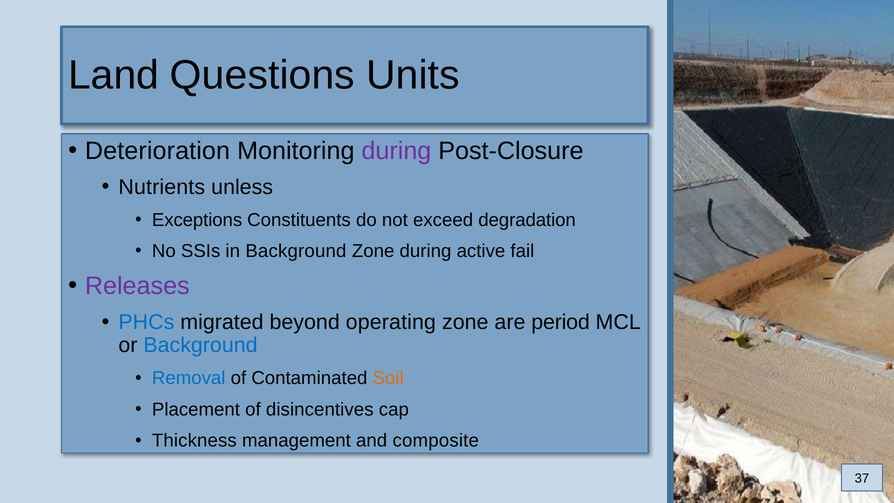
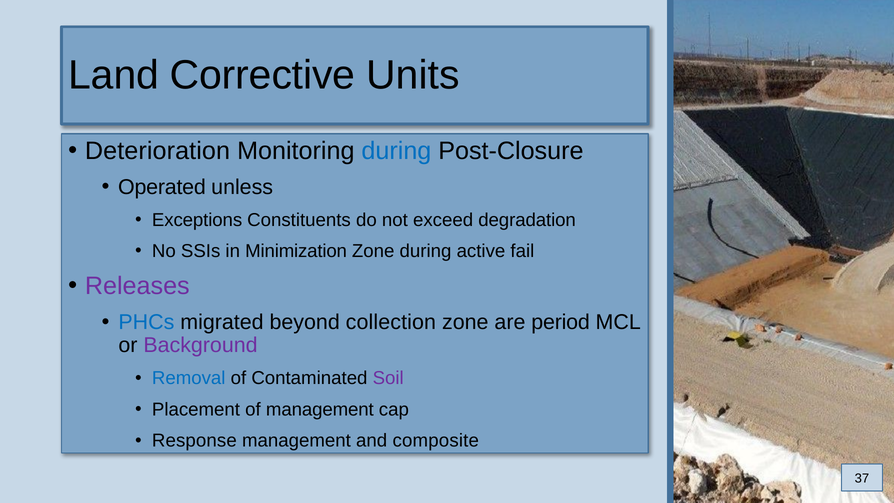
Questions: Questions -> Corrective (263, 75)
during colour: purple -> blue (396, 151)
Nutrients: Nutrients -> Operated (162, 187)
in Background: Background -> Minimization (296, 251)
operating: operating -> collection (391, 322)
Background colour: blue -> purple (200, 345)
Soil colour: orange -> purple (388, 378)
of disincentives: disincentives -> management (320, 409)
Thickness: Thickness -> Response (194, 441)
